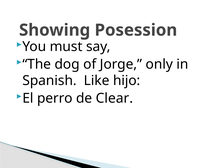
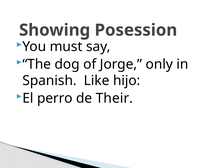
Clear: Clear -> Their (114, 98)
